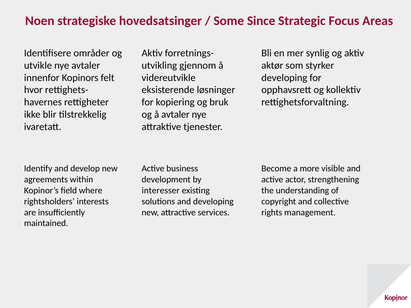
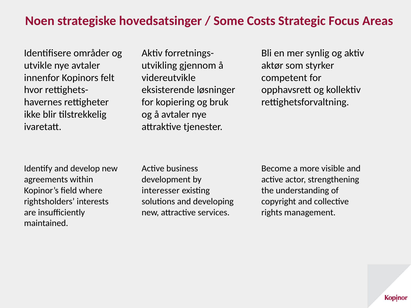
Since: Since -> Costs (261, 21)
developing: developing -> competent (284, 78)
